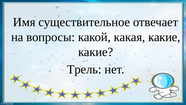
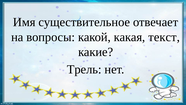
какая какие: какие -> текст (164, 37)
